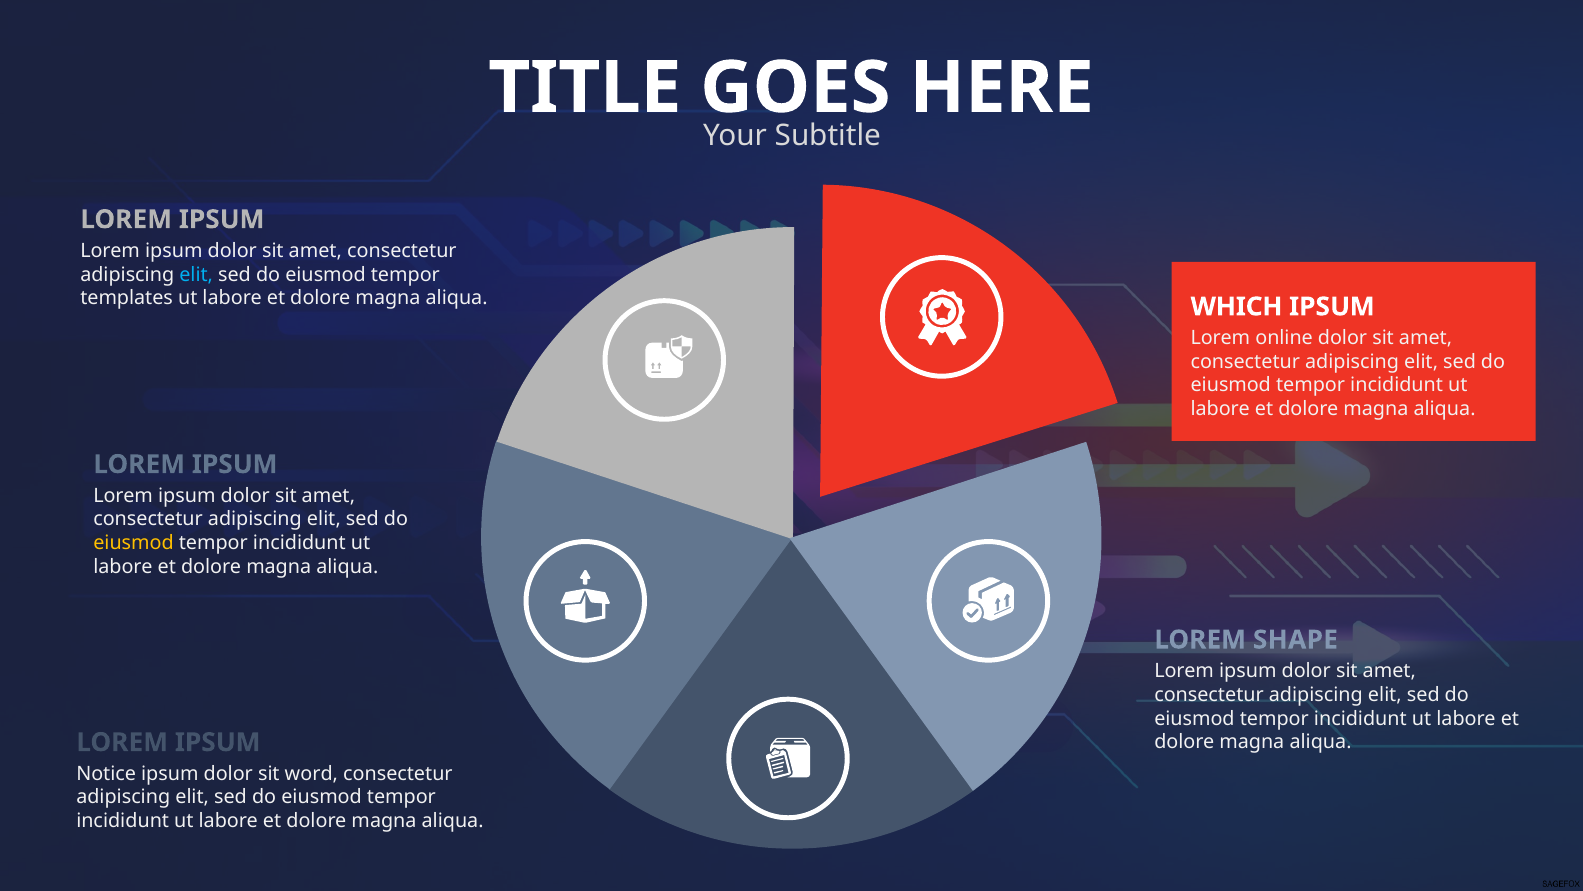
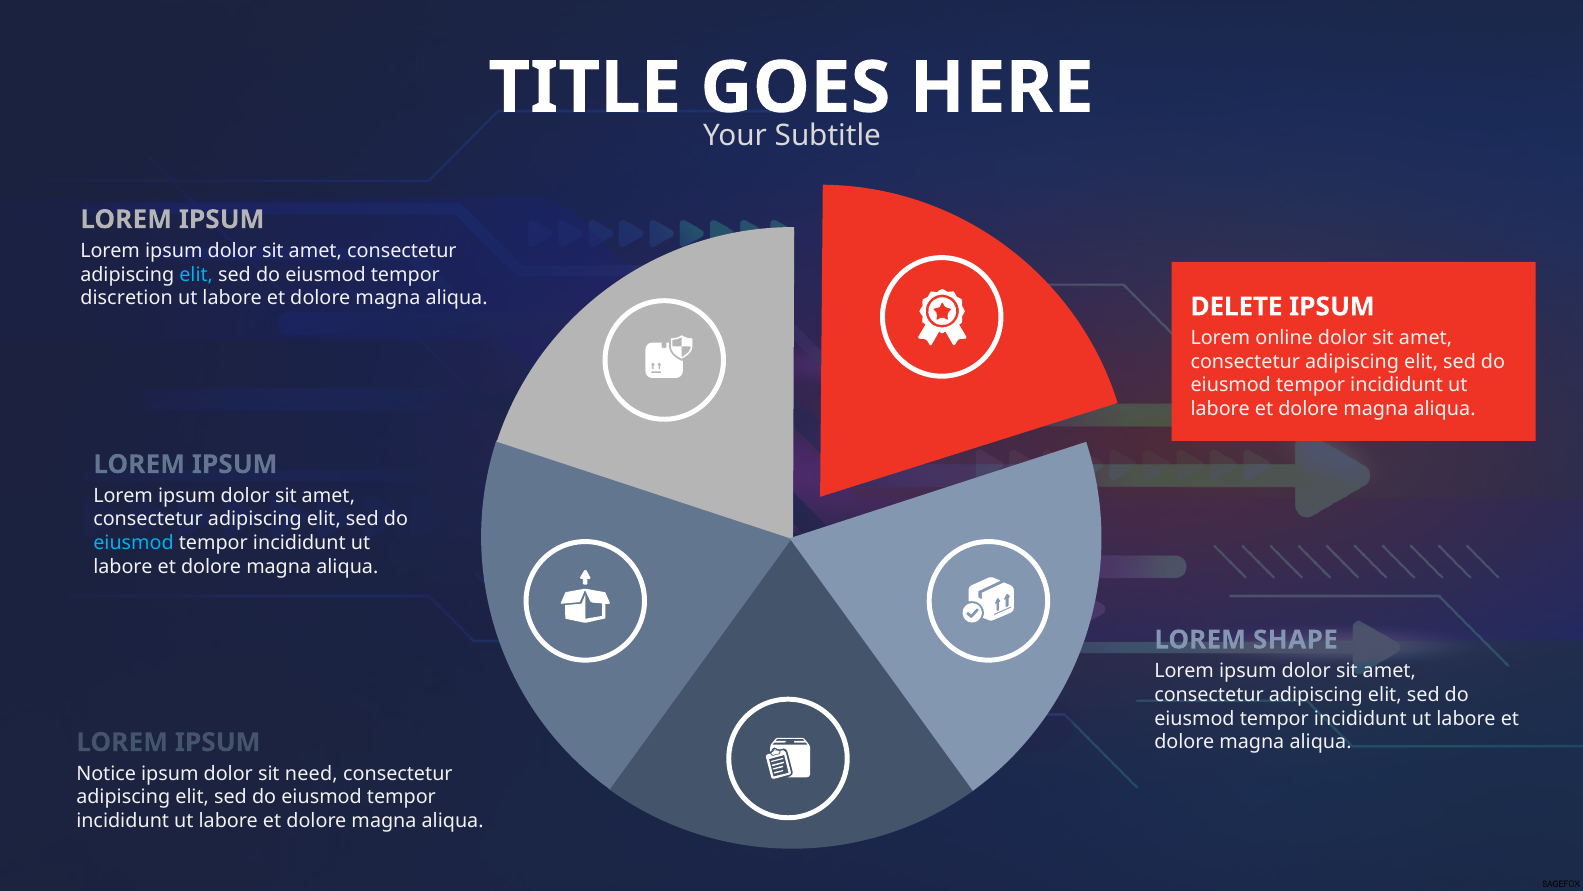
templates: templates -> discretion (127, 298)
WHICH: WHICH -> DELETE (1237, 306)
eiusmod colour: yellow -> light blue (134, 543)
word: word -> need (311, 773)
